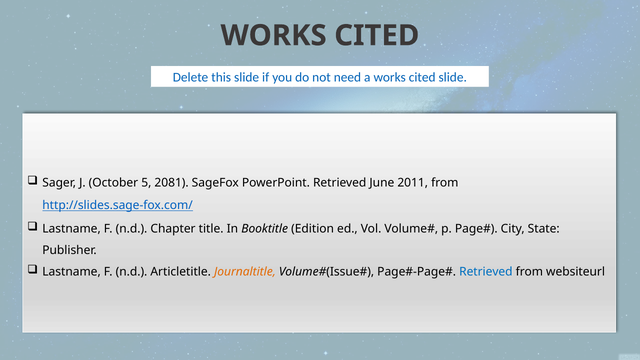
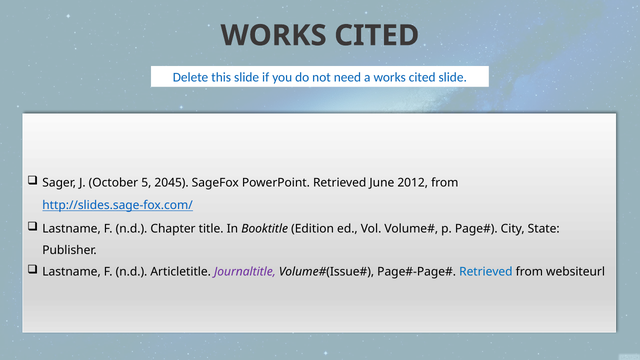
2081: 2081 -> 2045 (172, 183)
2011: 2011 -> 2012 (413, 183)
Journaltitle colour: orange -> purple (245, 272)
